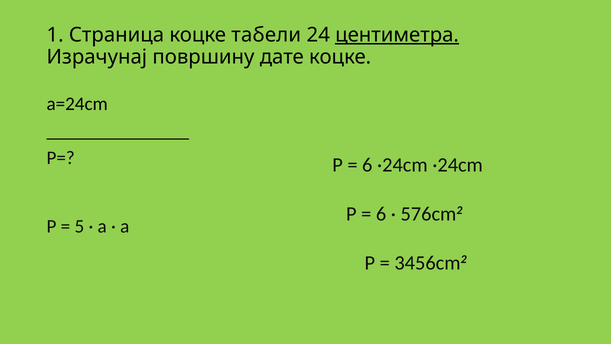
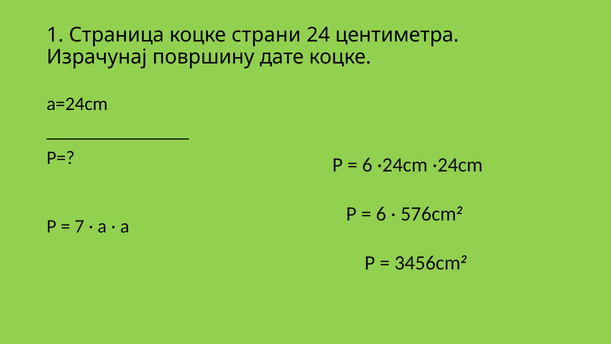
табели: табели -> страни (266, 35)
центиметра underline: present -> none (397, 35)
5: 5 -> 7 (79, 226)
